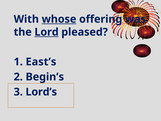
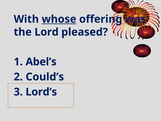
Lord underline: present -> none (47, 32)
East’s: East’s -> Abel’s (41, 62)
Begin’s: Begin’s -> Could’s (45, 77)
